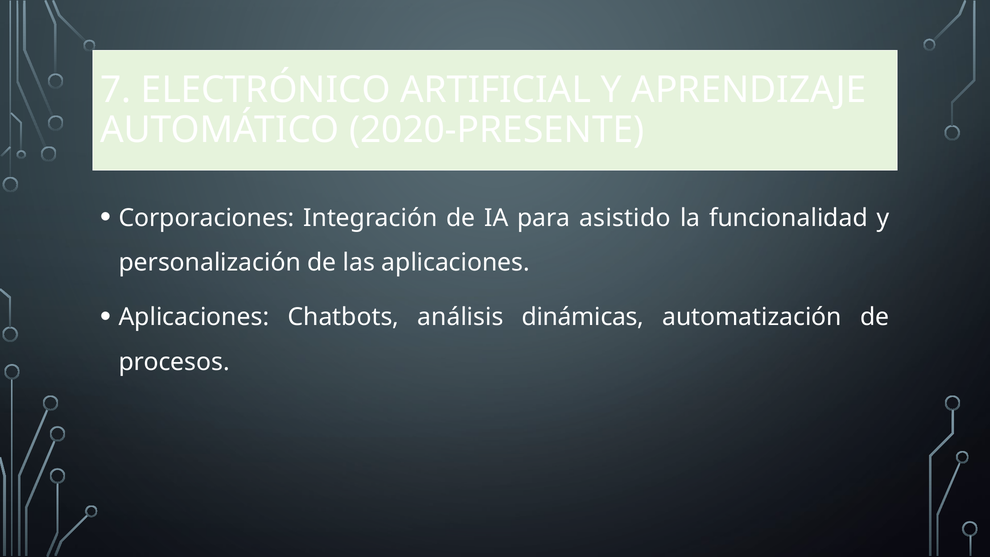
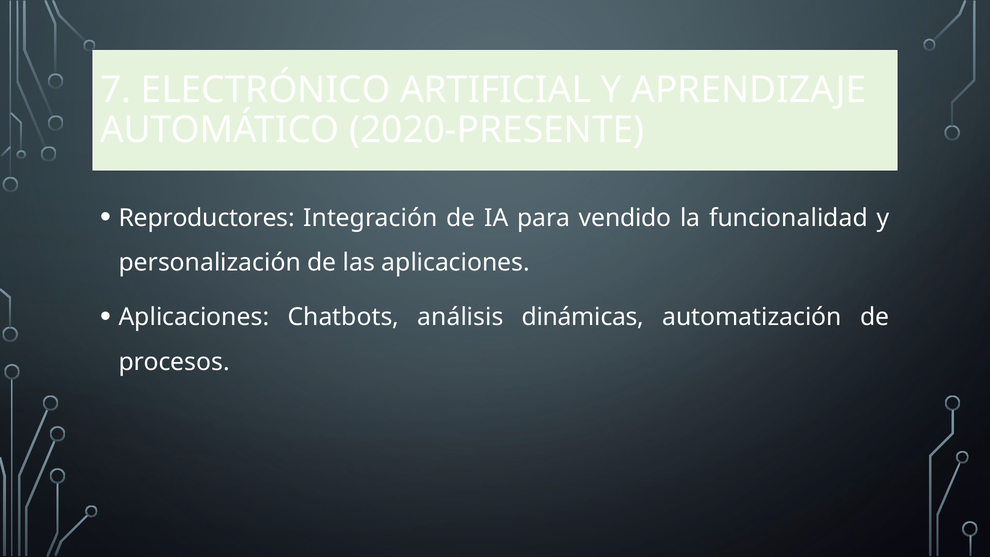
Corporaciones: Corporaciones -> Reproductores (207, 218)
asistido: asistido -> vendido (625, 218)
